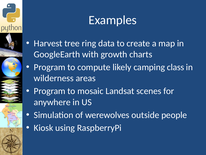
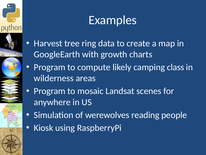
outside: outside -> reading (145, 115)
